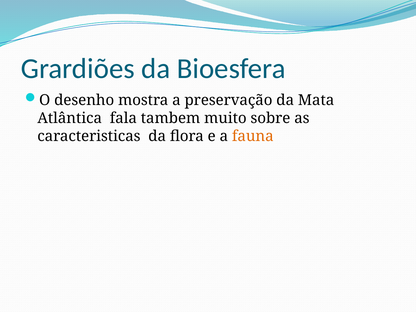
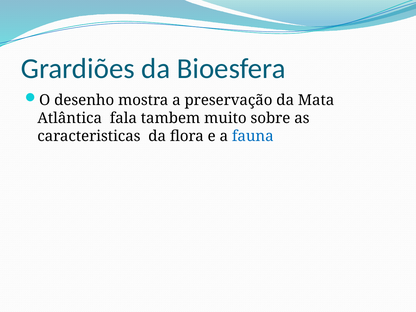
fauna colour: orange -> blue (253, 136)
